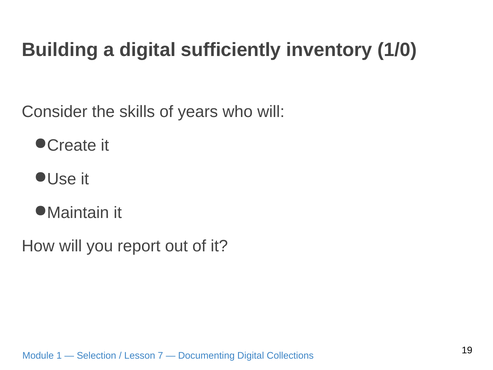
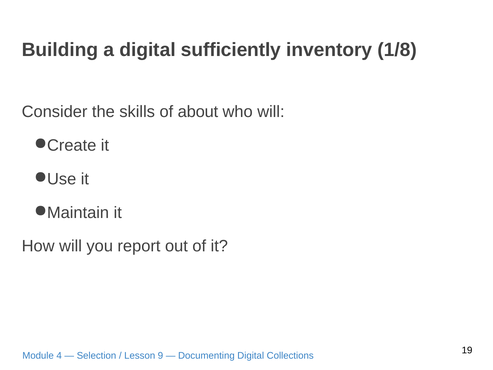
1/0: 1/0 -> 1/8 (397, 50)
years: years -> about (198, 112)
1: 1 -> 4 (59, 355)
7: 7 -> 9 (160, 355)
